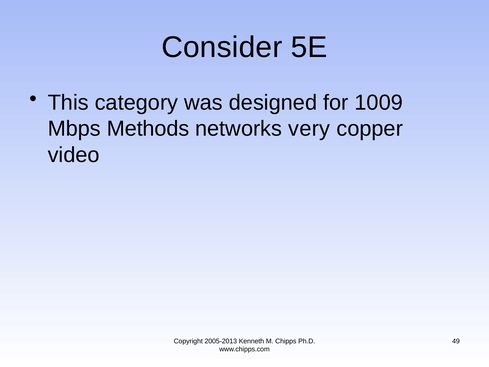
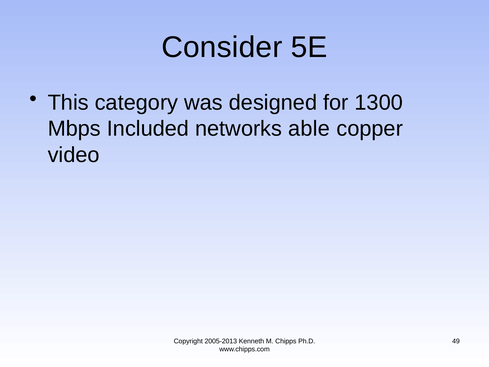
1009: 1009 -> 1300 (379, 103)
Methods: Methods -> Included (148, 129)
very: very -> able (309, 129)
